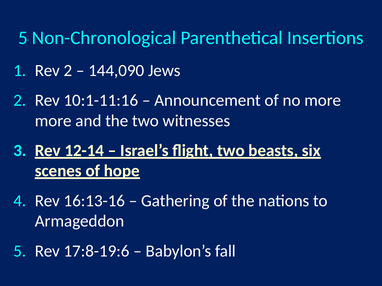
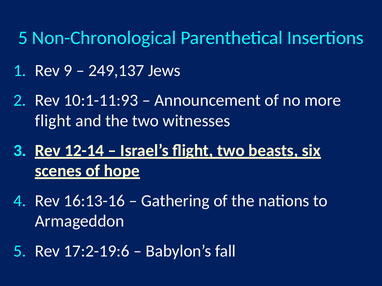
Rev 2: 2 -> 9 (68, 71)
144,090: 144,090 -> 249,137 (116, 71)
10:1-11:16: 10:1-11:16 -> 10:1-11:93 (101, 101)
more: more -> flight (53, 121)
17:8-19:6: 17:8-19:6 -> 17:2-19:6 (97, 251)
